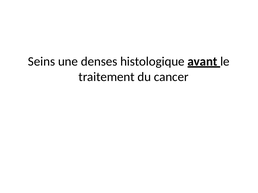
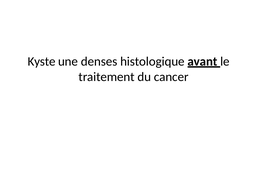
Seins: Seins -> Kyste (42, 62)
